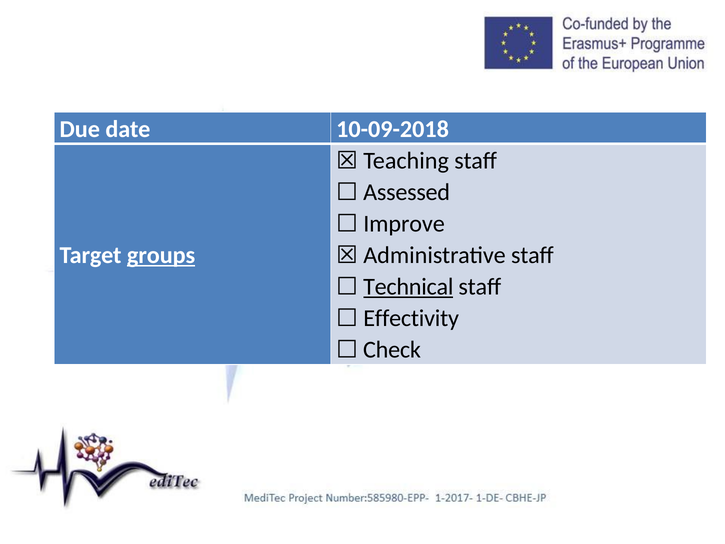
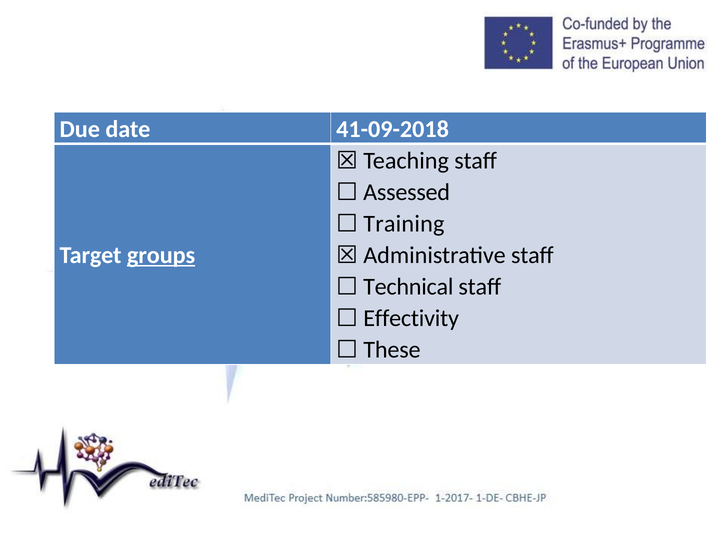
10-09-2018: 10-09-2018 -> 41-09-2018 (393, 129)
Improve: Improve -> Training (404, 224)
Technical underline: present -> none (408, 287)
Check: Check -> These (392, 350)
